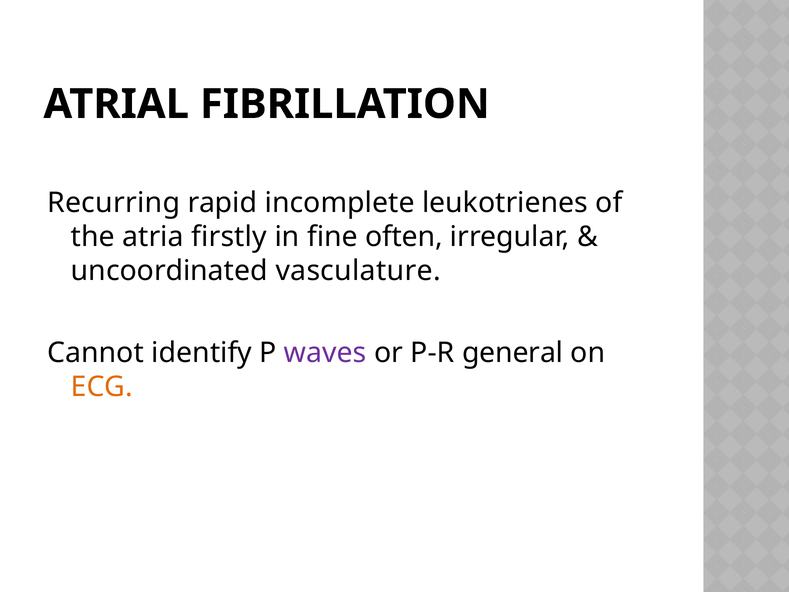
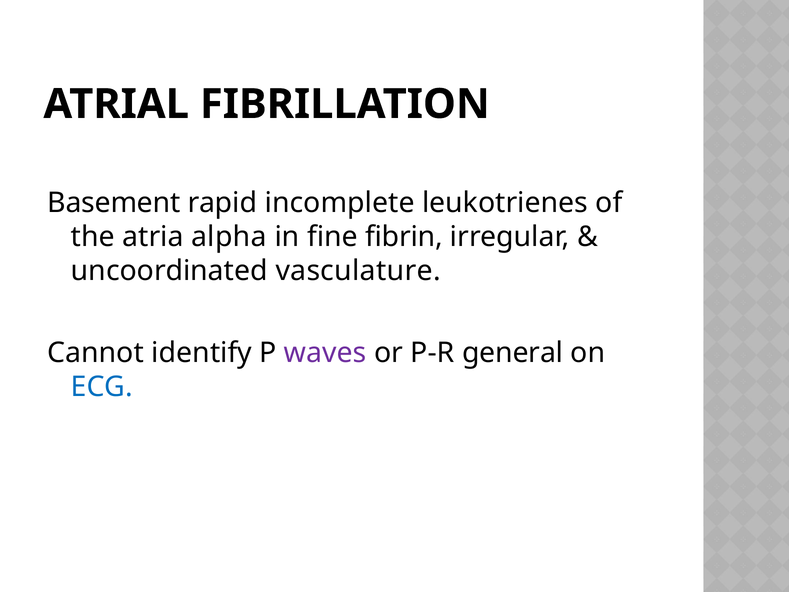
Recurring: Recurring -> Basement (114, 203)
firstly: firstly -> alpha (229, 237)
often: often -> fibrin (404, 237)
ECG colour: orange -> blue (102, 387)
